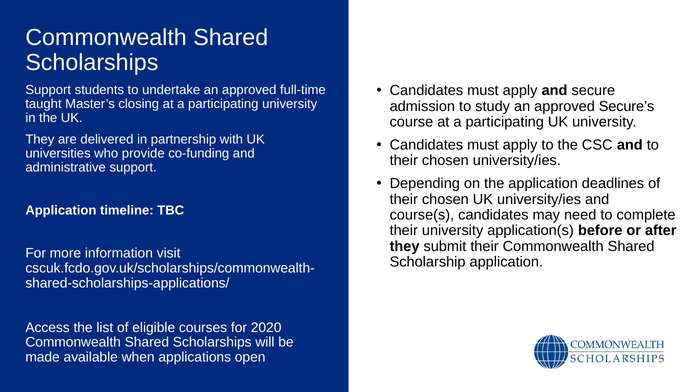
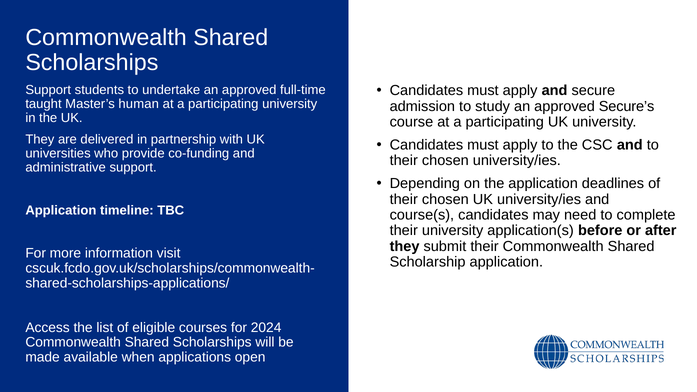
closing: closing -> human (139, 104)
2020: 2020 -> 2024 (266, 328)
